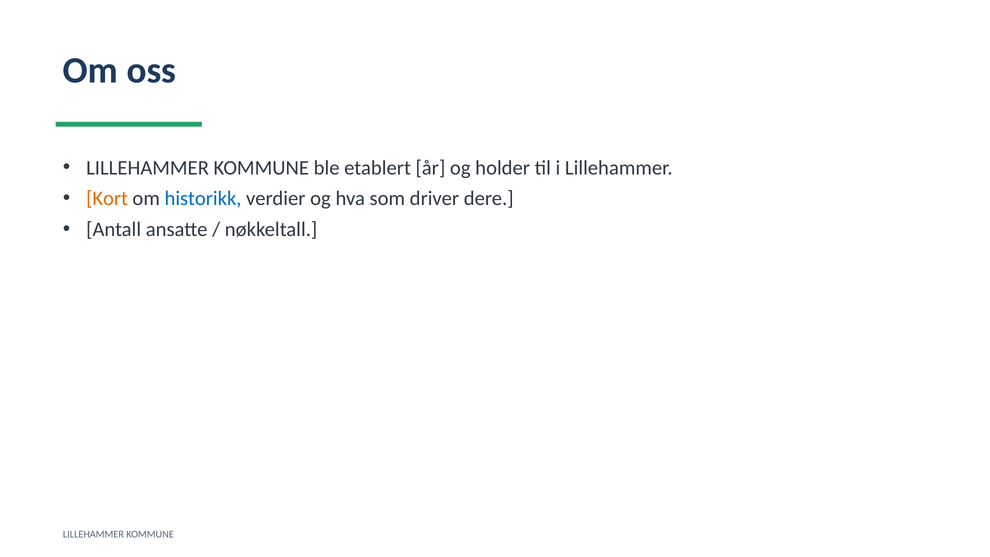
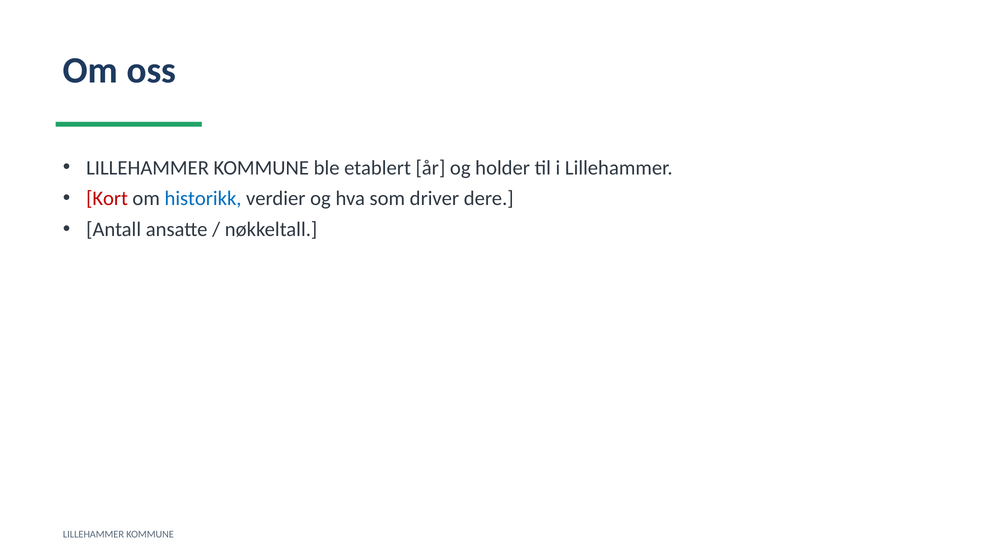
Kort colour: orange -> red (107, 199)
